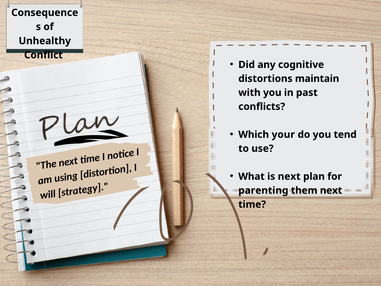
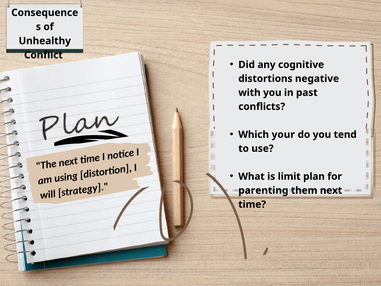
maintain: maintain -> negative (317, 79)
is next: next -> limit (289, 176)
